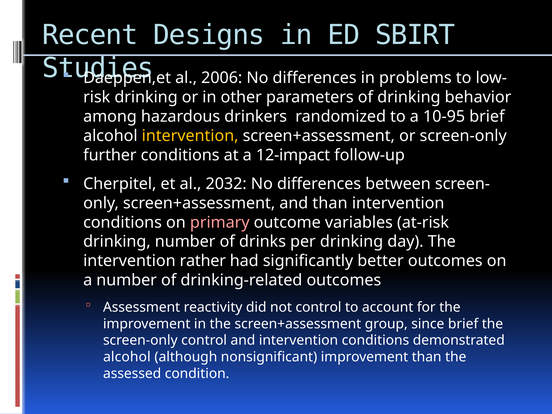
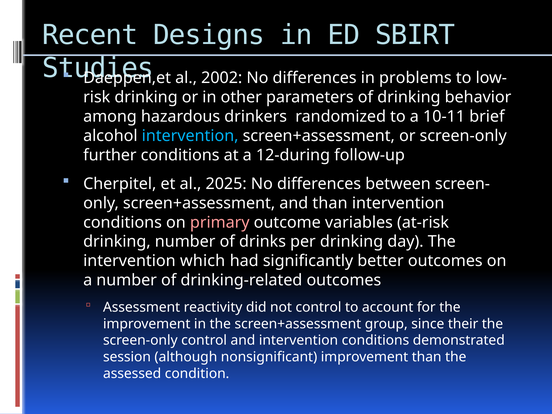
2006: 2006 -> 2002 (222, 78)
10-95: 10-95 -> 10-11 (444, 117)
intervention colour: yellow -> light blue (190, 136)
12-impact: 12-impact -> 12-during (293, 155)
2032: 2032 -> 2025 (226, 184)
rather: rather -> which (203, 261)
since brief: brief -> their (463, 324)
alcohol: alcohol -> session (127, 357)
